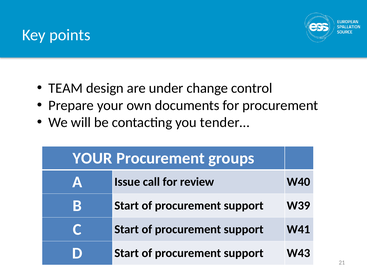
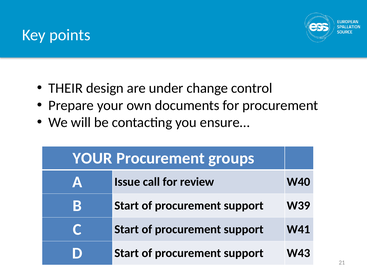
TEAM: TEAM -> THEIR (66, 88)
tender…: tender… -> ensure… (225, 123)
